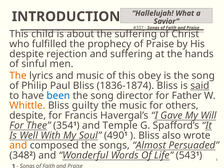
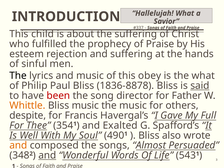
despite: despite -> esteem (27, 54)
The colour: orange -> black (18, 76)
is the song: song -> what (203, 76)
1836-1874: 1836-1874 -> 1836-8878 (125, 86)
been colour: blue -> red (58, 96)
Bliss guilty: guilty -> music (85, 106)
Will: Will -> Full (208, 115)
Temple: Temple -> Exalted (120, 125)
and underline: none -> present (47, 155)
